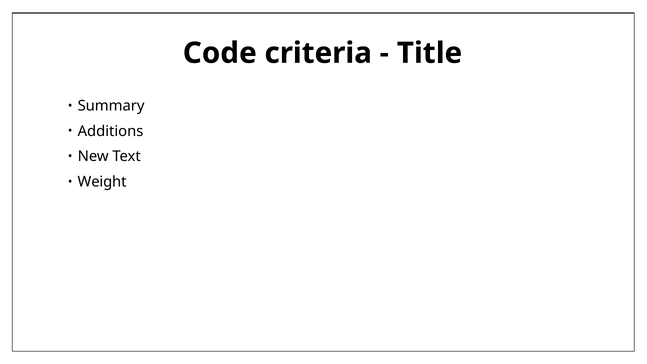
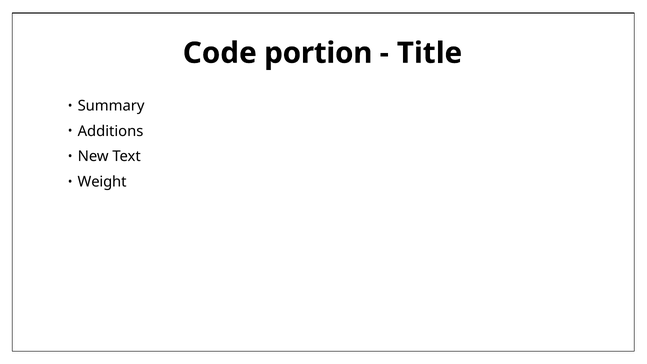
criteria: criteria -> portion (318, 53)
